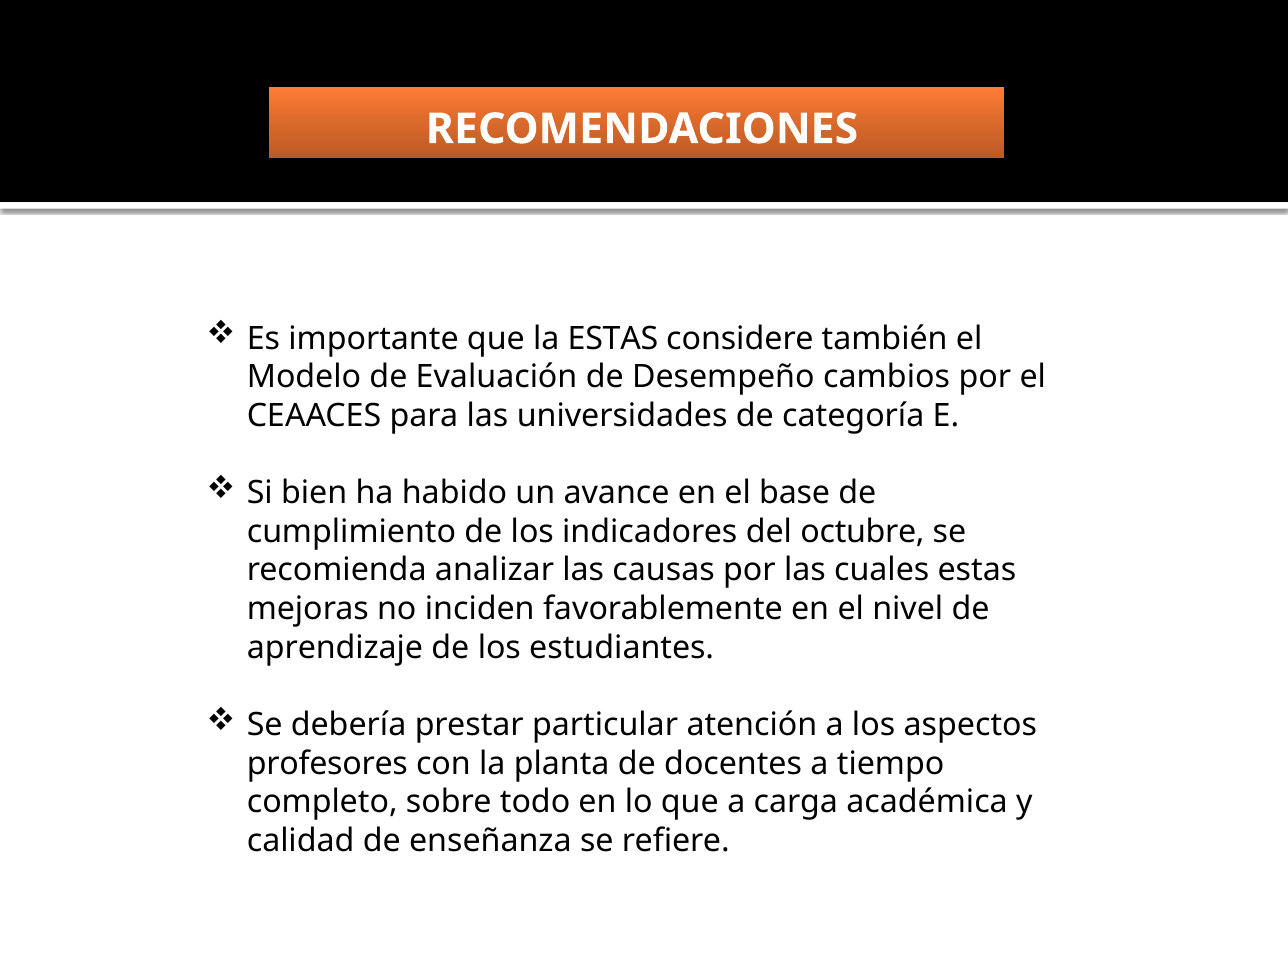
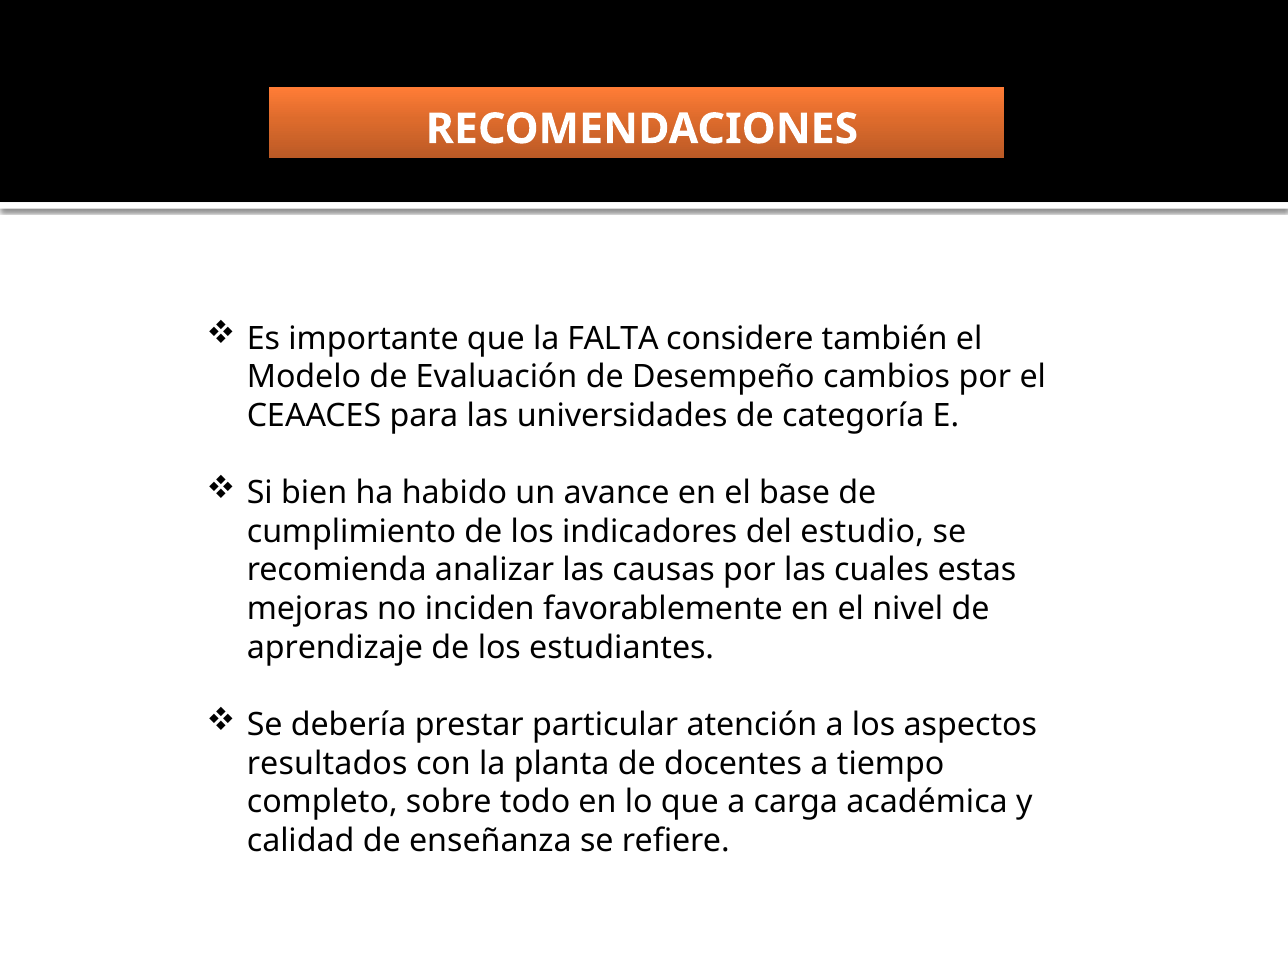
la ESTAS: ESTAS -> FALTA (613, 338)
octubre: octubre -> estudio (862, 532)
profesores: profesores -> resultados (327, 763)
